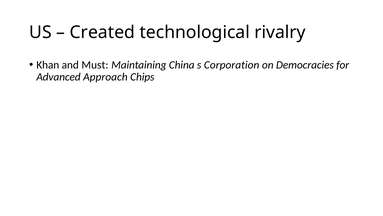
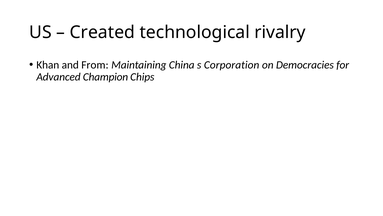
Must: Must -> From (95, 65)
Approach: Approach -> Champion (105, 77)
